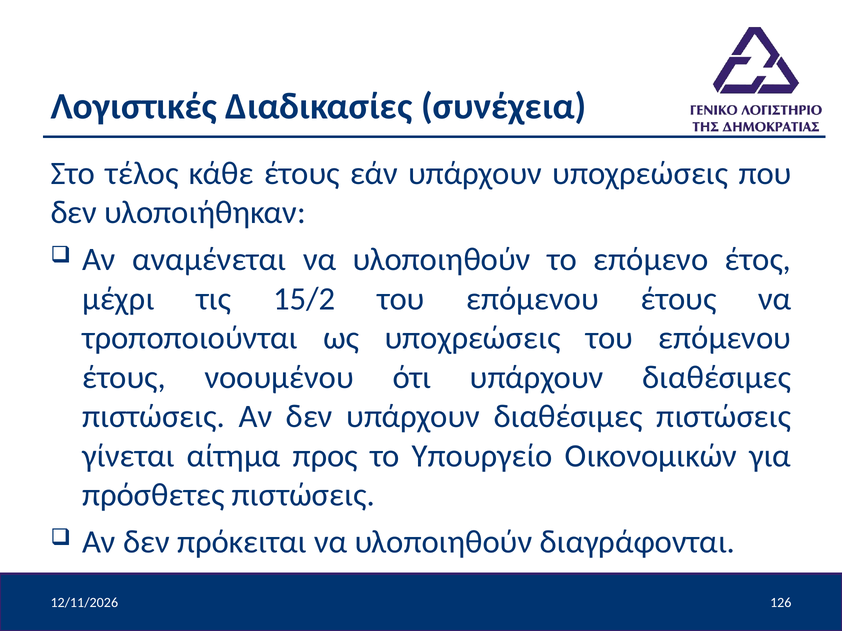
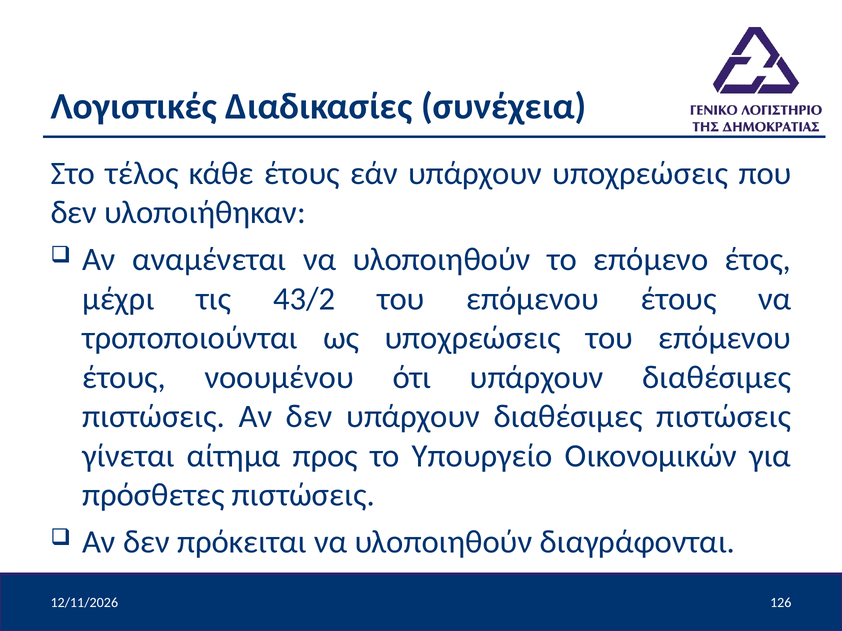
15/2: 15/2 -> 43/2 (304, 299)
